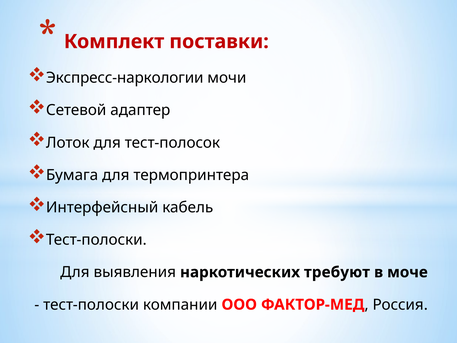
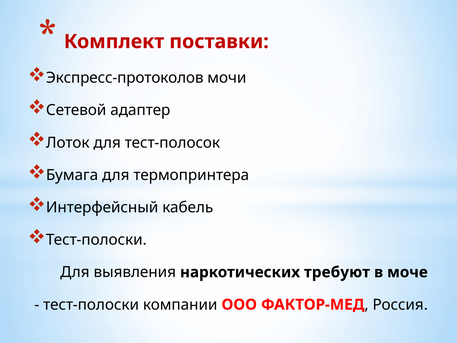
Экспресс-наркологии: Экспресс-наркологии -> Экспресс-протоколов (125, 78)
